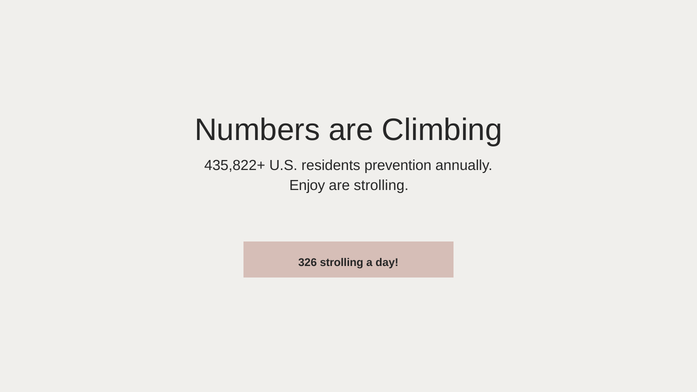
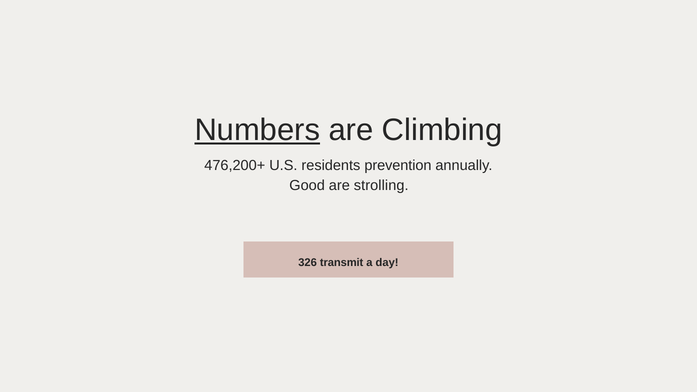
Numbers underline: none -> present (257, 130)
435,822+: 435,822+ -> 476,200+ (235, 165)
Enjoy: Enjoy -> Good (307, 186)
326 strolling: strolling -> transmit (342, 263)
